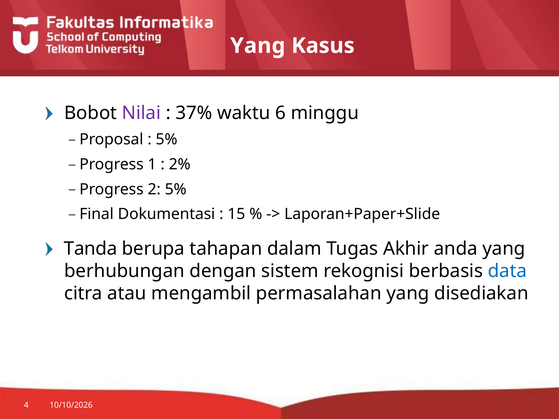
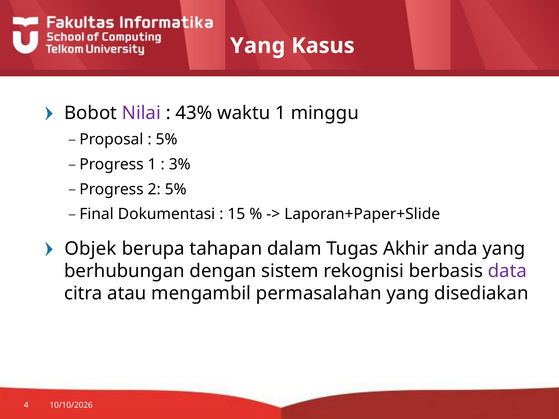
37%: 37% -> 43% (194, 113)
waktu 6: 6 -> 1 (281, 113)
2%: 2% -> 3% (180, 164)
Tanda: Tanda -> Objek (90, 249)
data colour: blue -> purple (507, 271)
